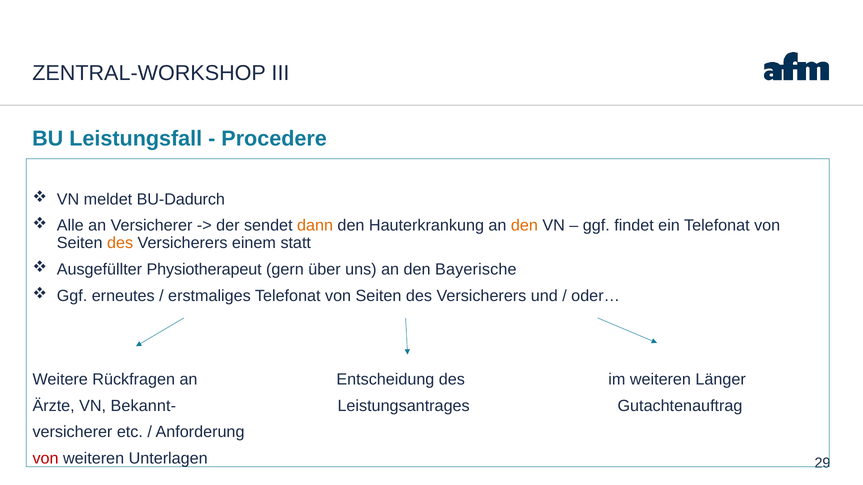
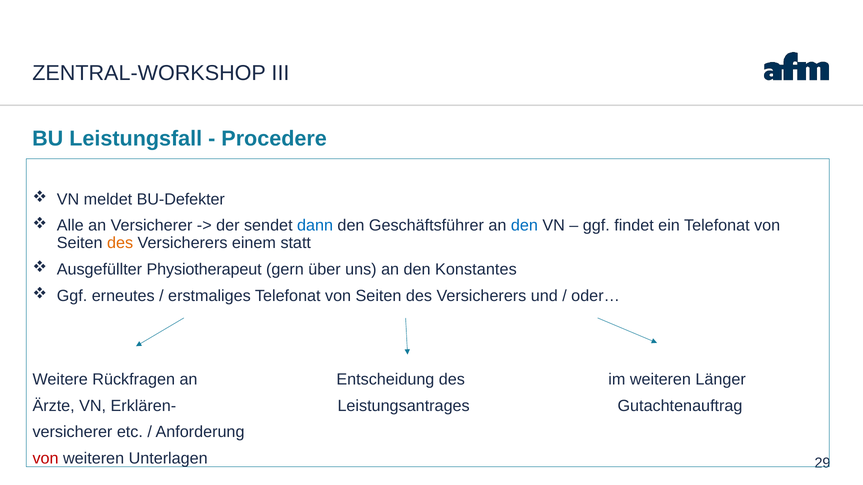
BU-Dadurch: BU-Dadurch -> BU-Defekter (181, 199)
dann colour: orange -> blue (315, 226)
Hauterkrankung: Hauterkrankung -> Geschäftsführer (426, 226)
den colour: orange -> blue (524, 226)
Bayerische: Bayerische -> Konstantes (476, 270)
Bekannt-: Bekannt- -> Erklären- (143, 406)
